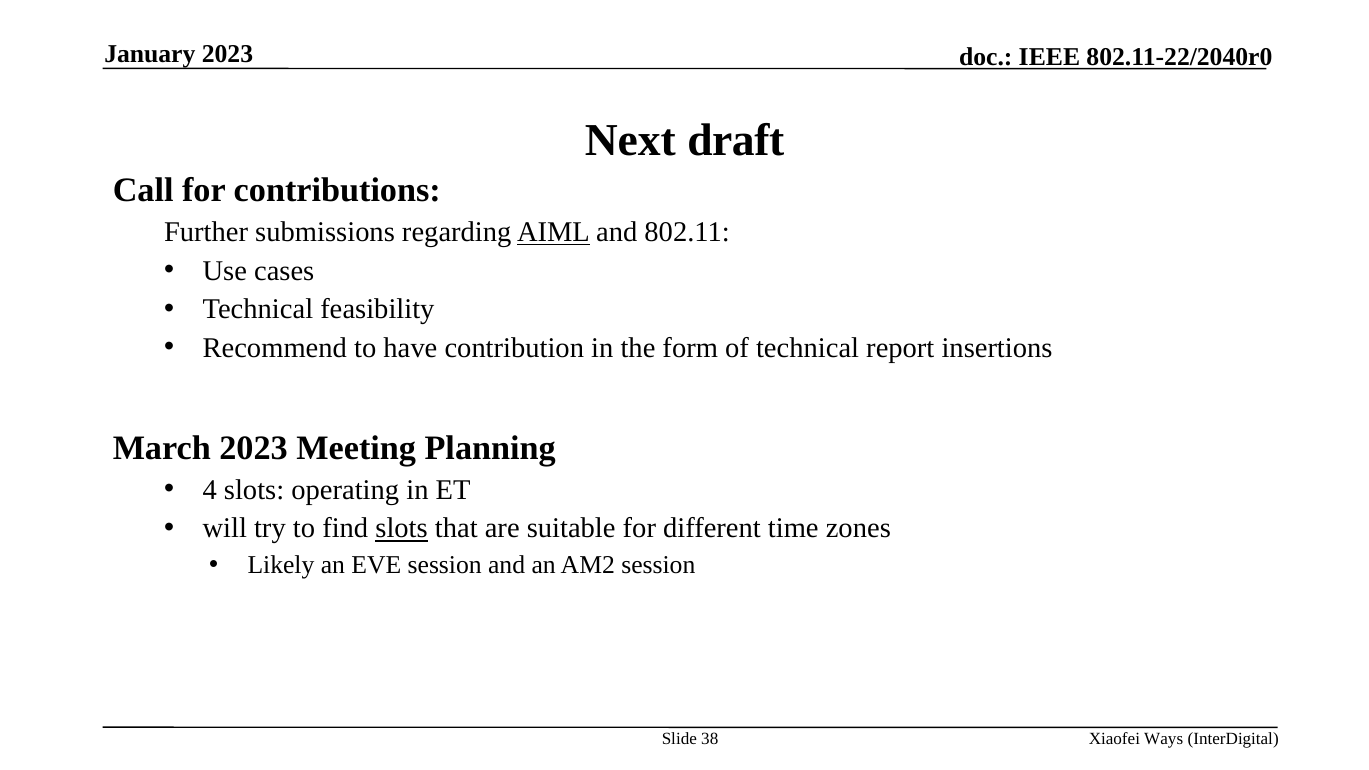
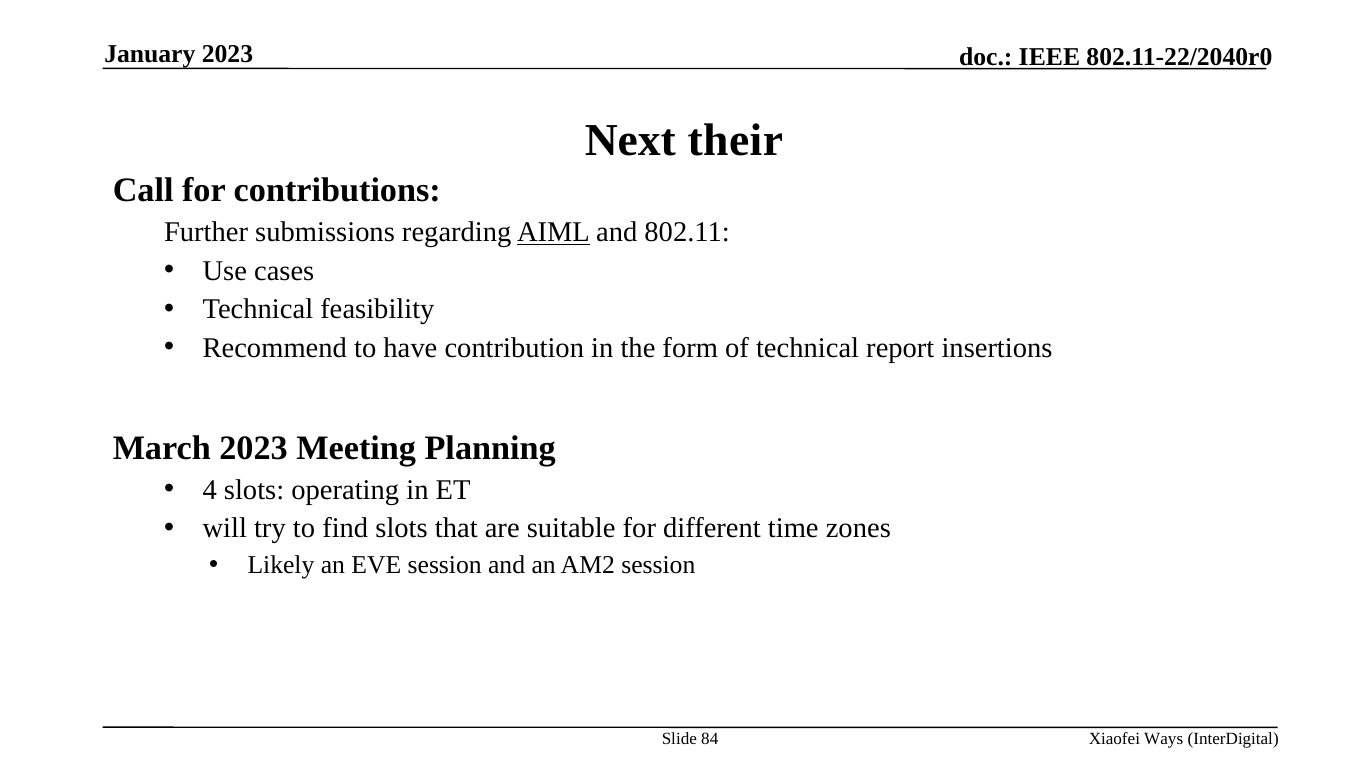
draft: draft -> their (735, 140)
slots underline: present -> none (402, 528)
38: 38 -> 84 (710, 739)
